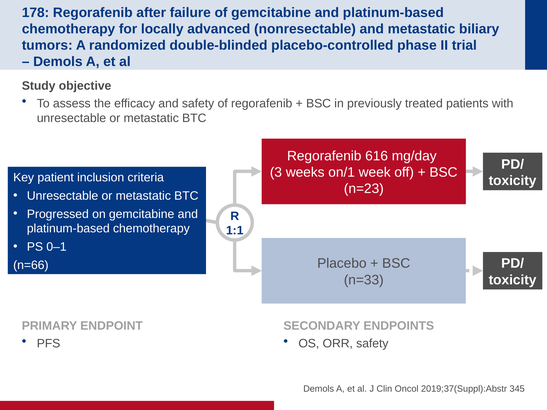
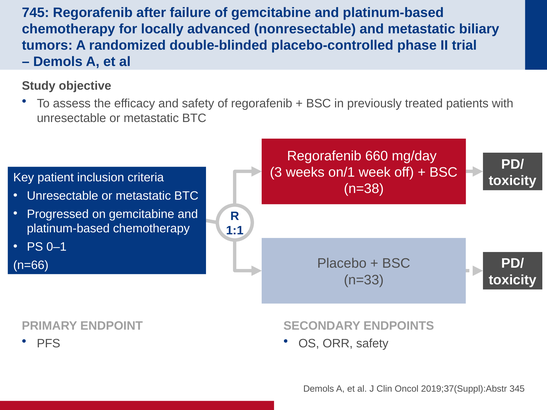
178: 178 -> 745 (36, 13)
616: 616 -> 660 (377, 156)
n=23: n=23 -> n=38 (364, 189)
